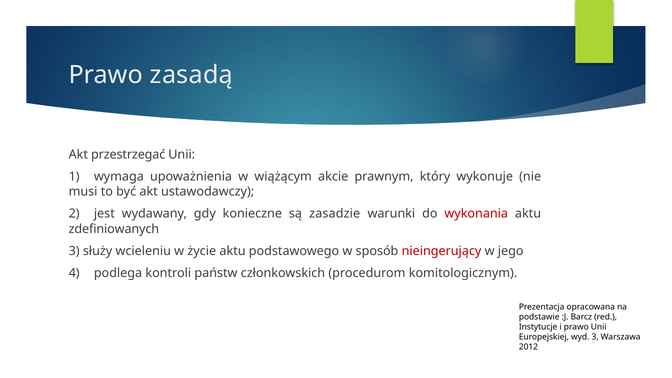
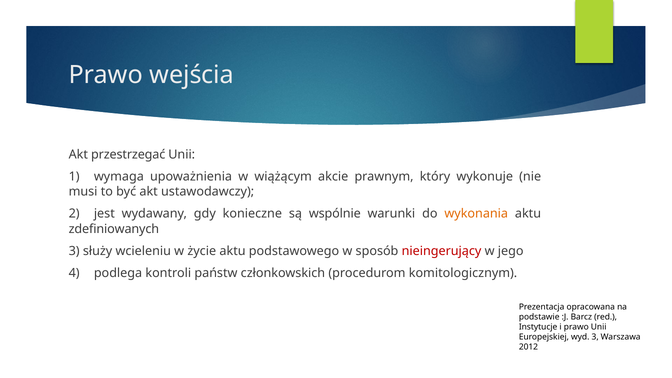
zasadą: zasadą -> wejścia (192, 75)
zasadzie: zasadzie -> wspólnie (335, 214)
wykonania colour: red -> orange (476, 214)
